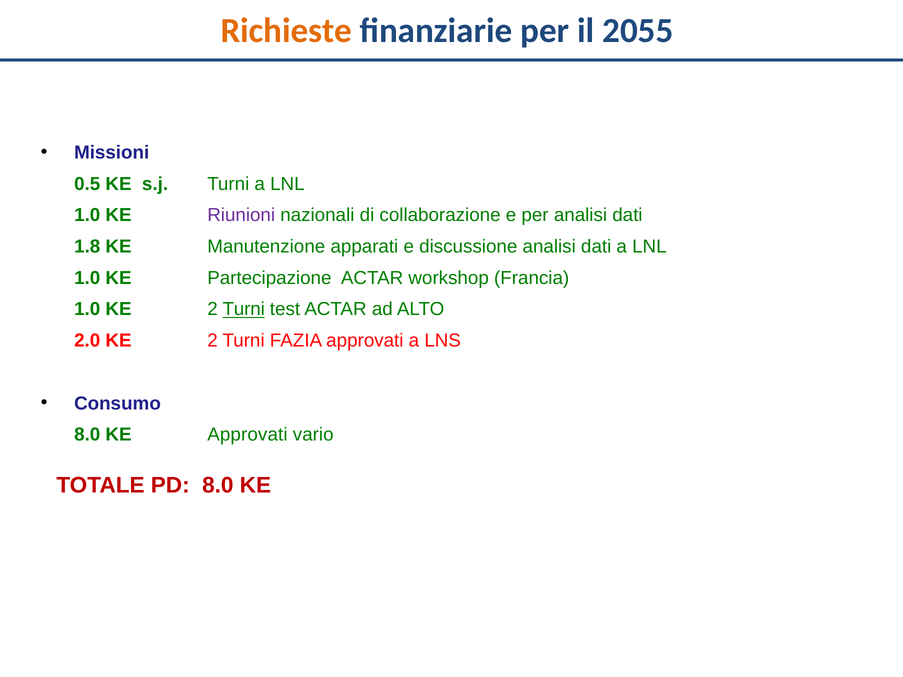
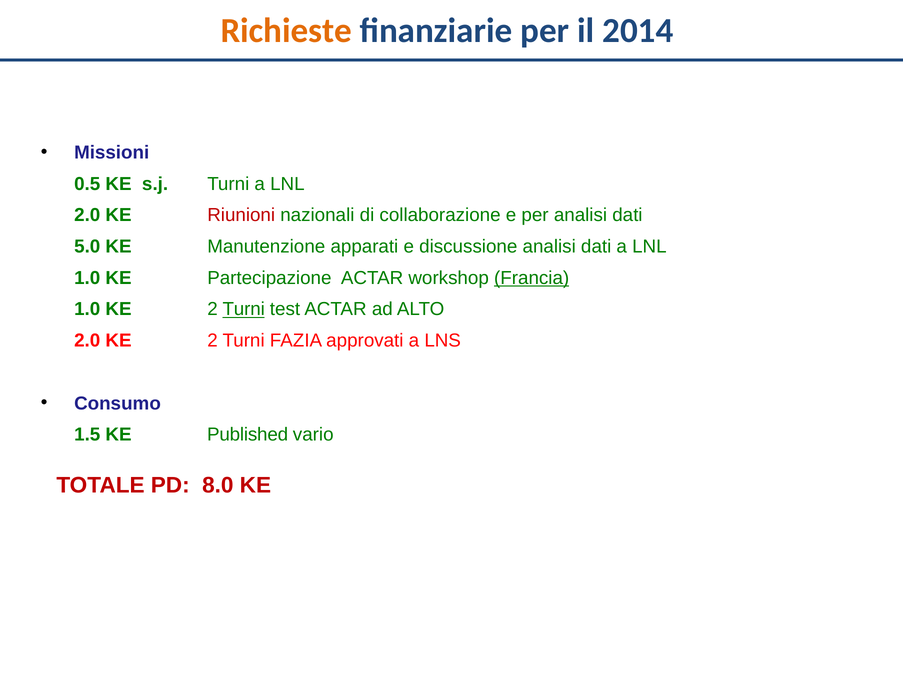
2055: 2055 -> 2014 (638, 31)
1.0: 1.0 -> 2.0 (87, 215)
Riunioni colour: purple -> red (241, 215)
1.8: 1.8 -> 5.0 (87, 247)
Francia underline: none -> present (532, 278)
8.0: 8.0 -> 1.5 (87, 435)
KE Approvati: Approvati -> Published (248, 435)
